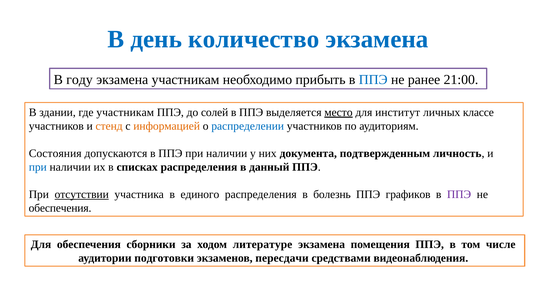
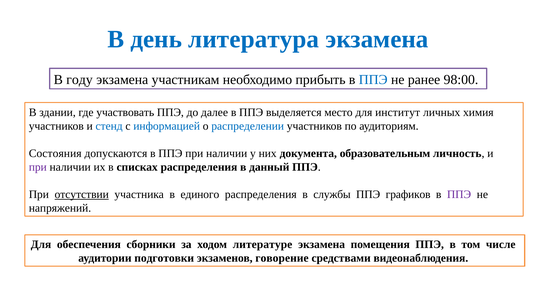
количество: количество -> литература (254, 39)
21:00: 21:00 -> 98:00 (461, 80)
где участникам: участникам -> участвовать (125, 112)
солей: солей -> далее (215, 112)
место underline: present -> none (338, 112)
классе: классе -> химия (478, 112)
стенд colour: orange -> blue (109, 126)
информацией colour: orange -> blue (167, 126)
подтвержденным: подтвержденным -> образовательным (385, 153)
при colour: blue -> purple (38, 167)
болезнь: болезнь -> службы (332, 195)
обеспечения: обеспечения -> напряжений (60, 208)
пересдачи: пересдачи -> говорение (282, 258)
